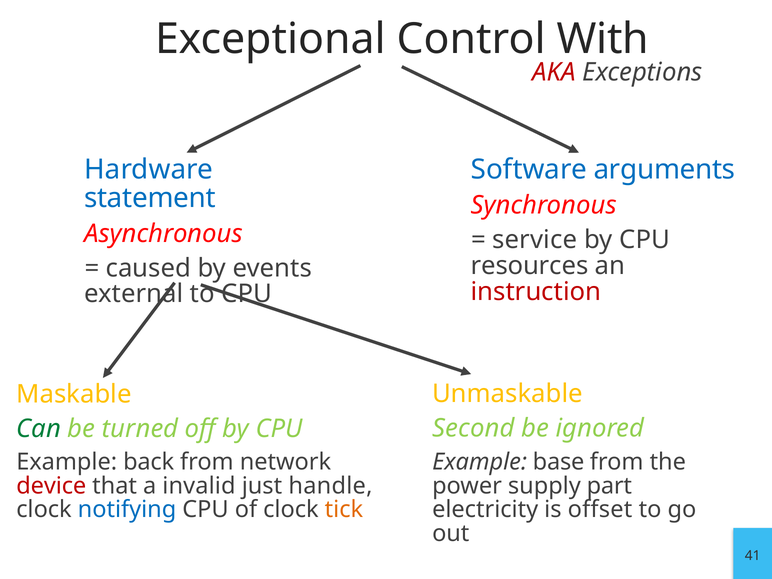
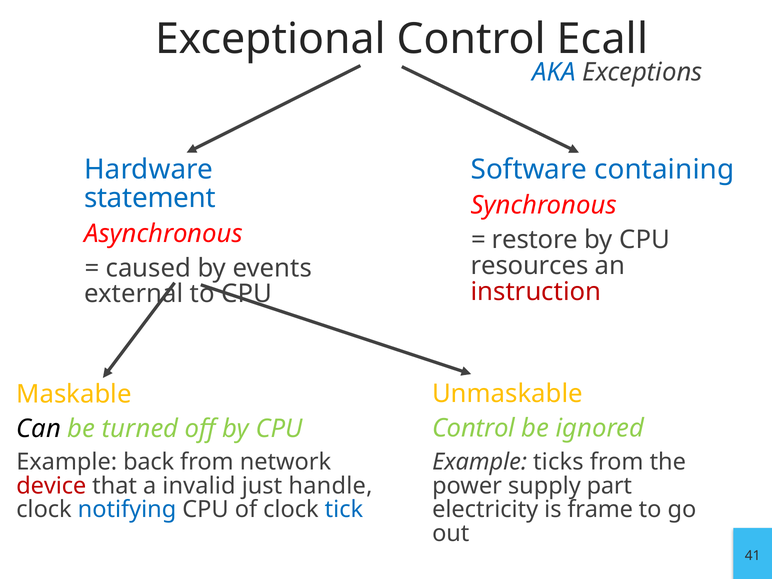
With: With -> Ecall (602, 39)
AKA colour: red -> blue (554, 72)
arguments: arguments -> containing (664, 170)
service: service -> restore (535, 240)
Second: Second -> Control (474, 428)
Can colour: green -> black (39, 429)
base: base -> ticks (558, 462)
offset: offset -> frame (600, 509)
tick colour: orange -> blue (344, 510)
